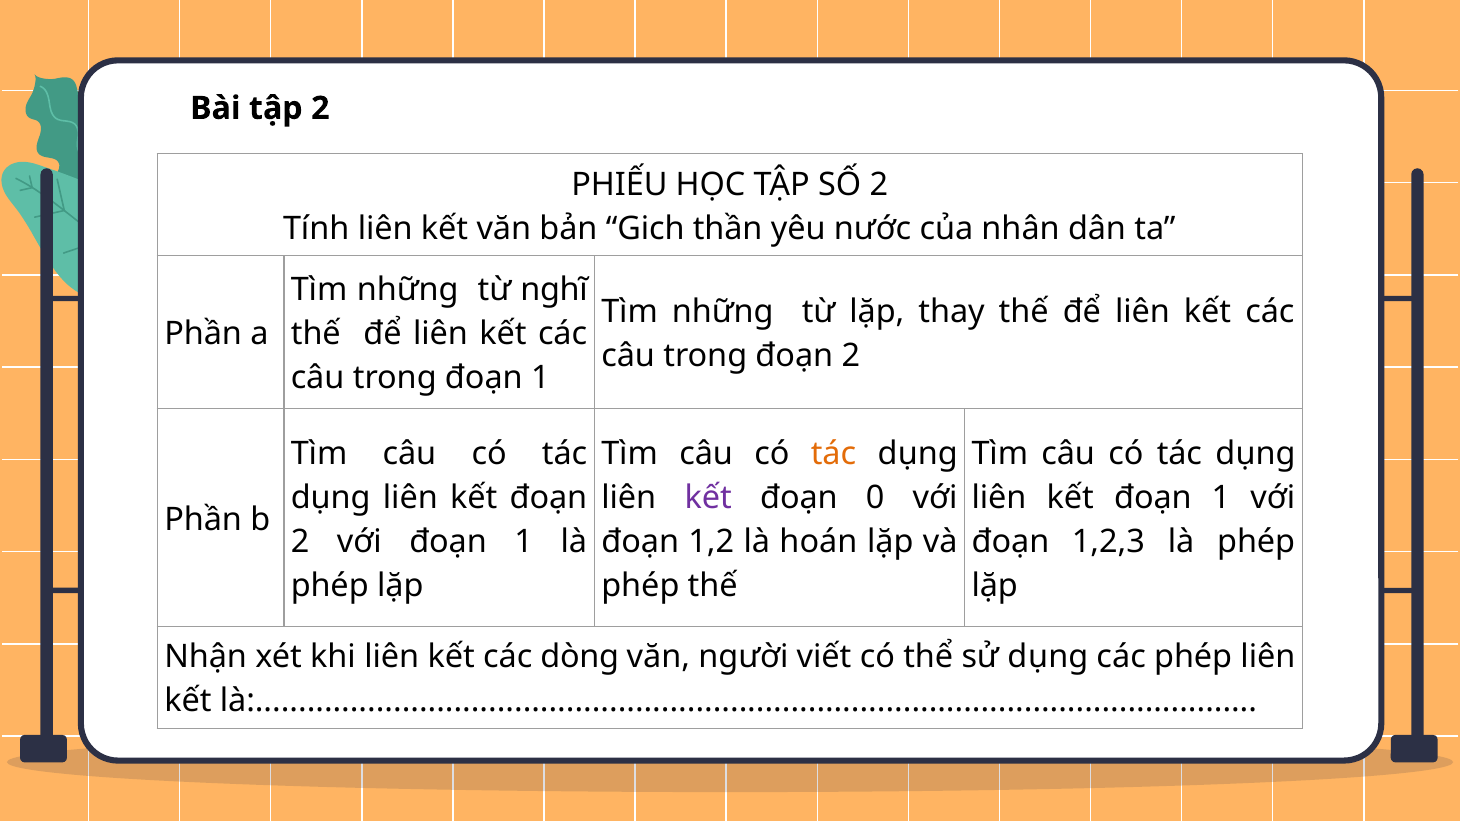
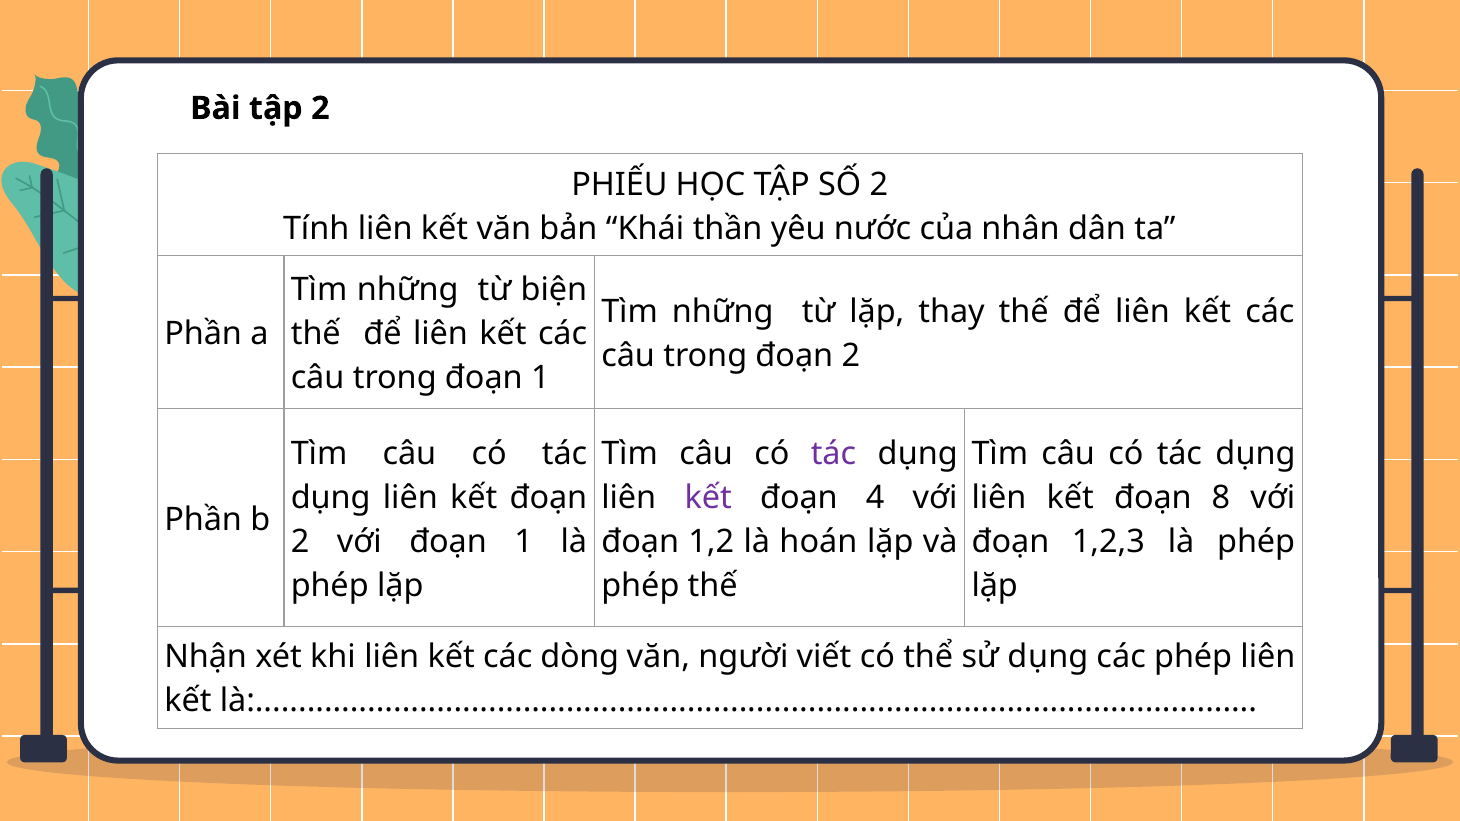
Gich: Gich -> Khái (645, 229)
nghĩ: nghĩ -> biện (554, 290)
tác colour: orange -> purple (833, 454)
0: 0 -> 4 (875, 498)
kết đoạn 1: 1 -> 8 (1221, 498)
